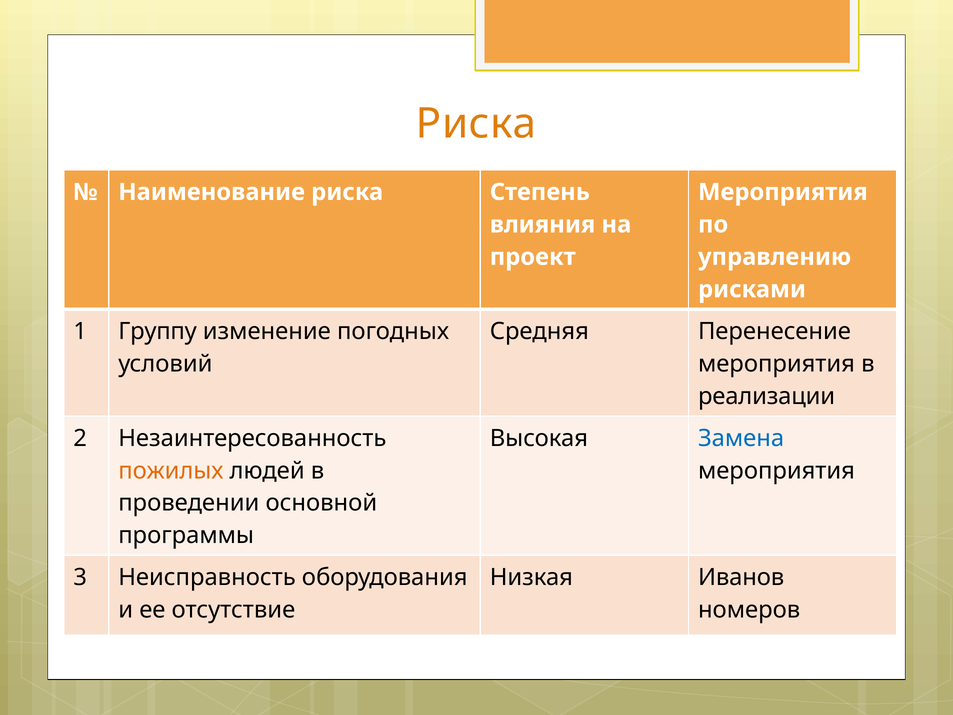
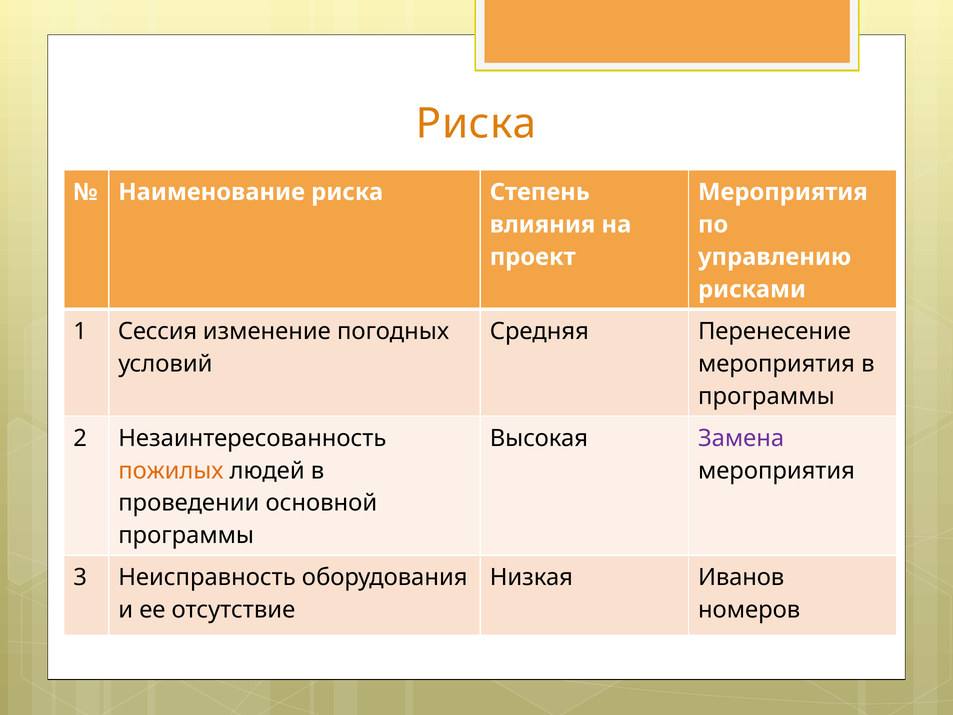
Группу: Группу -> Сессия (158, 331)
реализации: реализации -> программы (766, 396)
Замена colour: blue -> purple (741, 438)
